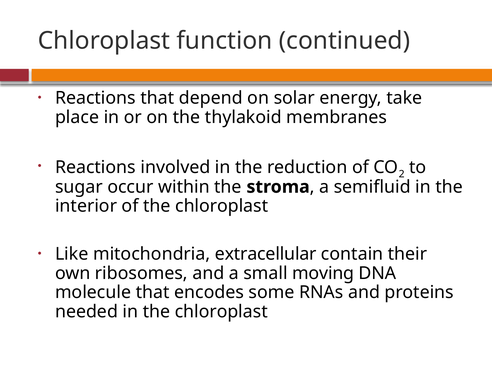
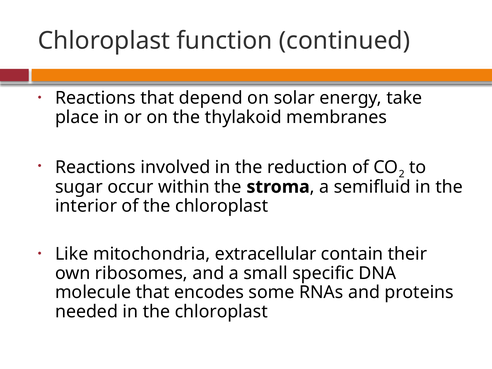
moving: moving -> specific (323, 273)
